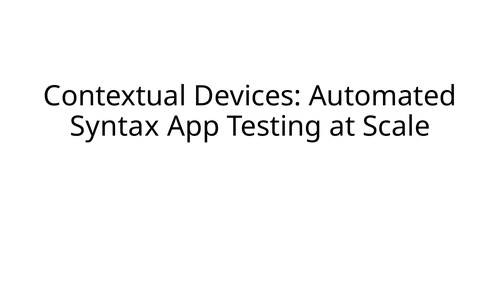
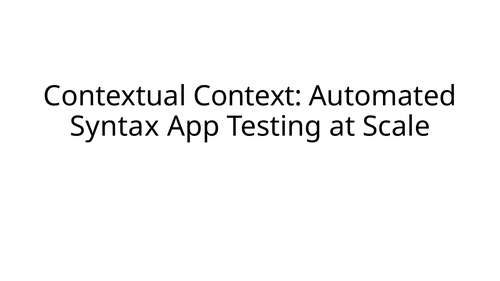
Devices: Devices -> Context (248, 96)
